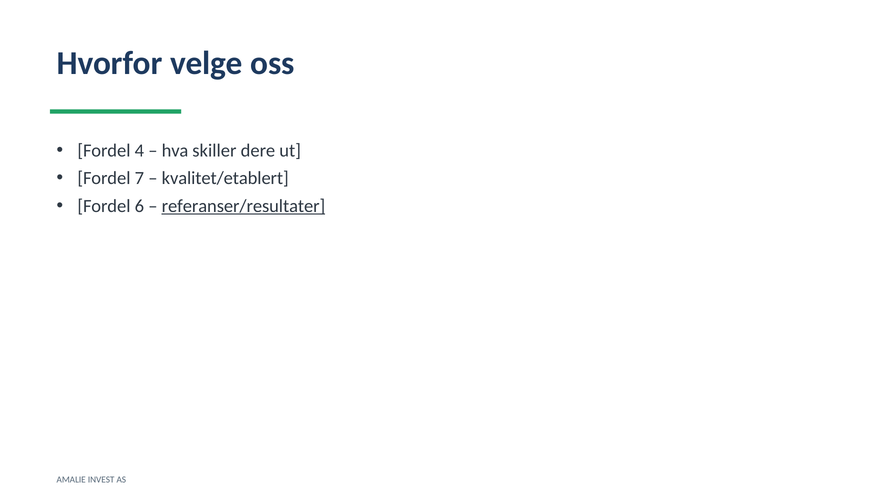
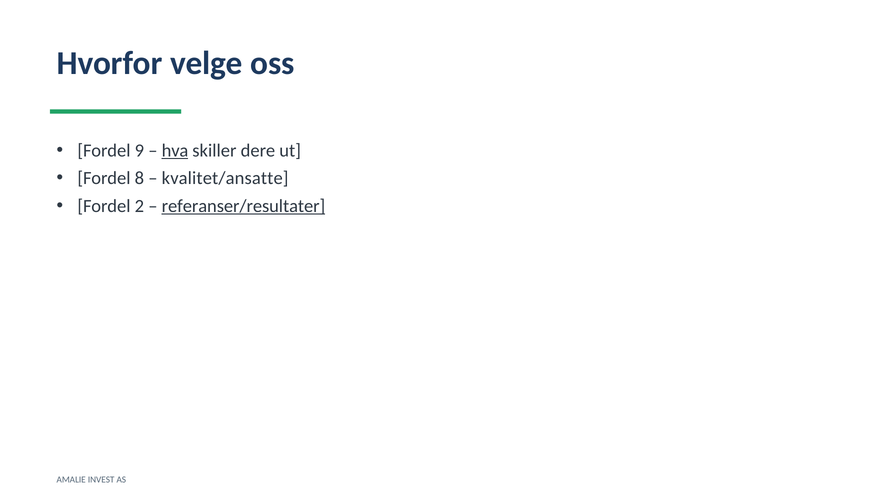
4: 4 -> 9 (139, 151)
hva underline: none -> present (175, 151)
7: 7 -> 8 (139, 178)
kvalitet/etablert: kvalitet/etablert -> kvalitet/ansatte (225, 178)
6: 6 -> 2 (139, 206)
